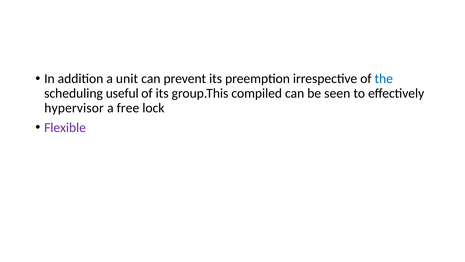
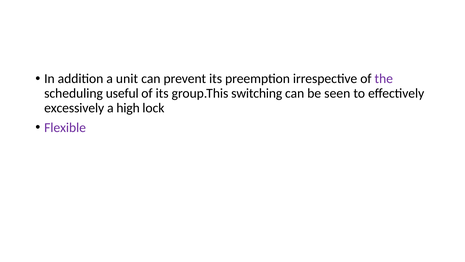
the colour: blue -> purple (384, 79)
compiled: compiled -> switching (257, 93)
hypervisor: hypervisor -> excessively (74, 108)
free: free -> high (128, 108)
